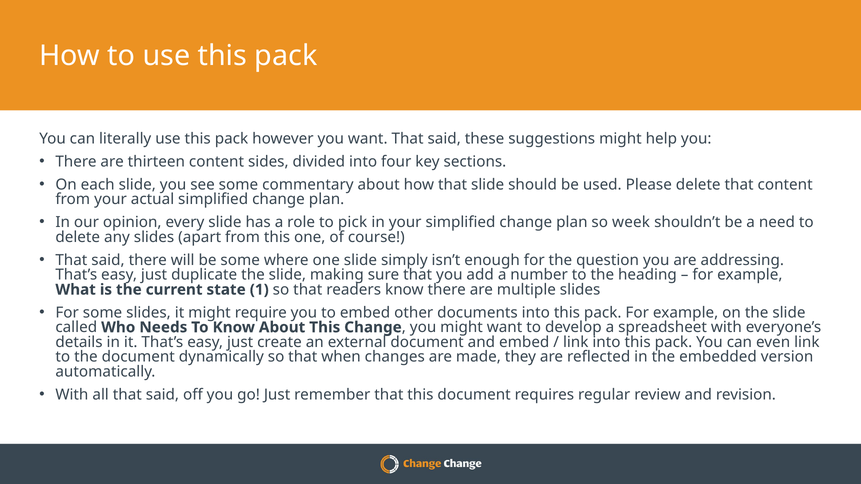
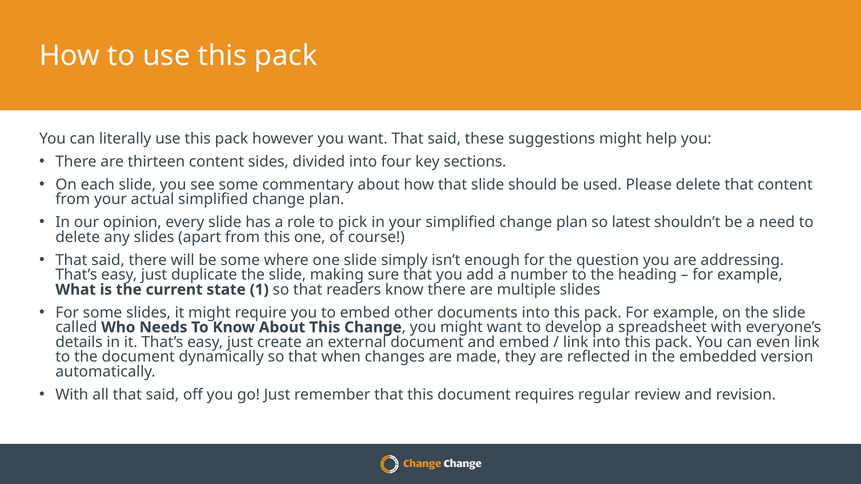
week: week -> latest (631, 222)
